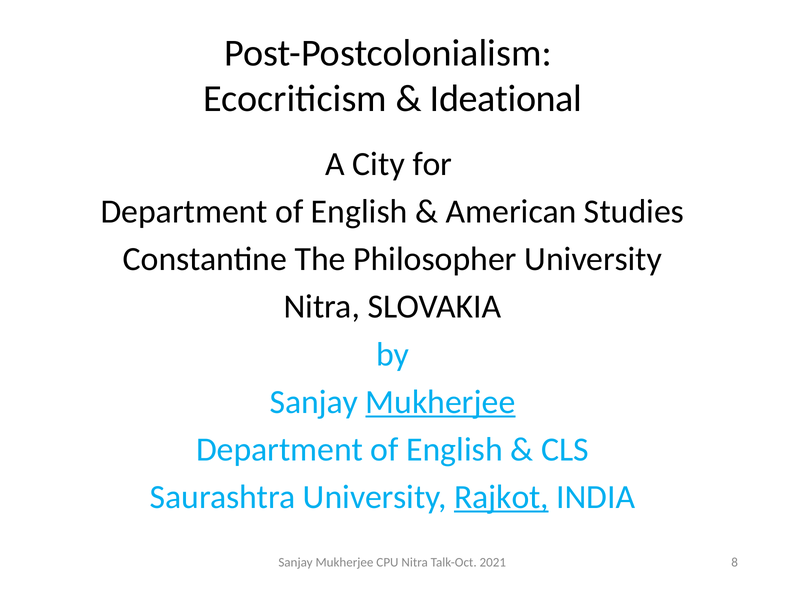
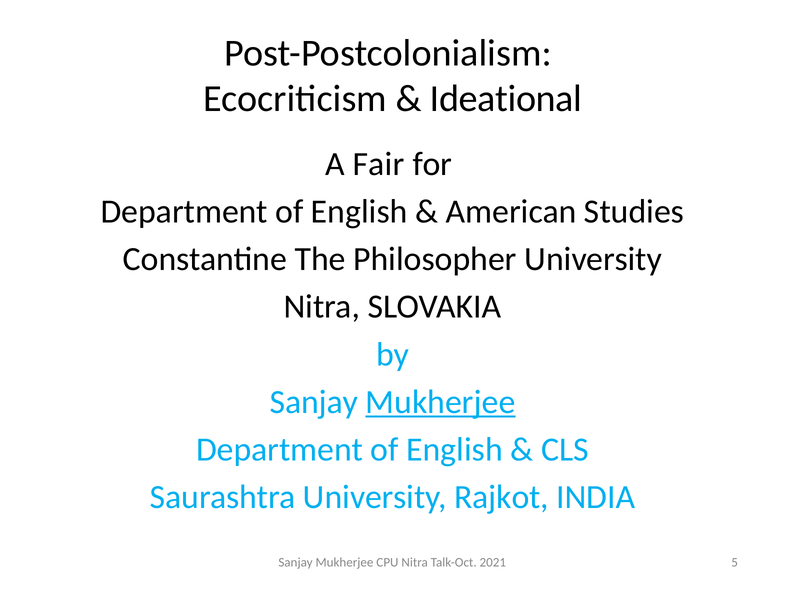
City: City -> Fair (379, 164)
Rajkot underline: present -> none (501, 497)
8: 8 -> 5 (735, 562)
